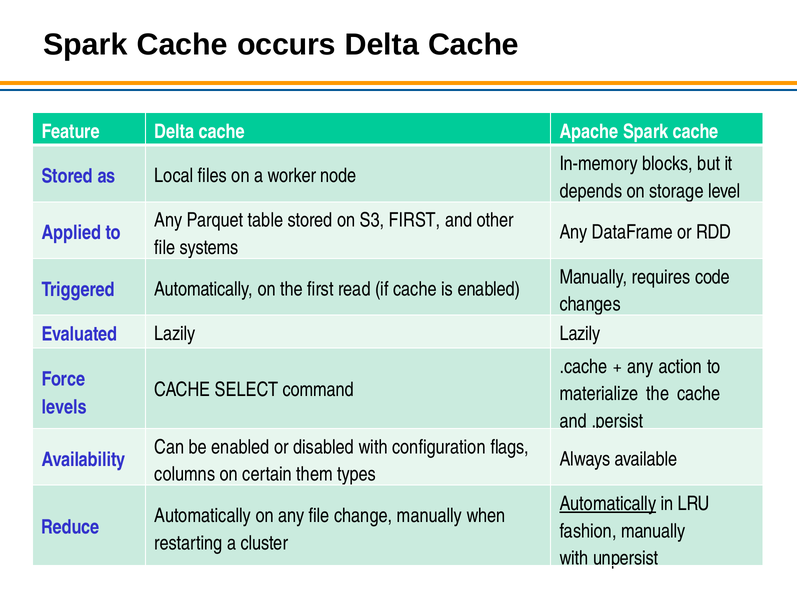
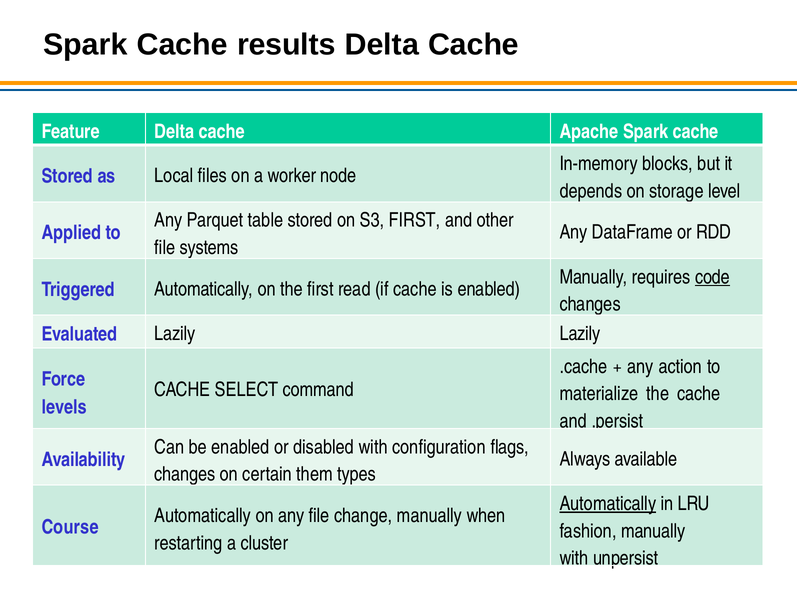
occurs: occurs -> results (286, 45)
code underline: none -> present (712, 277)
columns: columns -> changes (185, 474)
Reduce: Reduce -> Course (70, 527)
